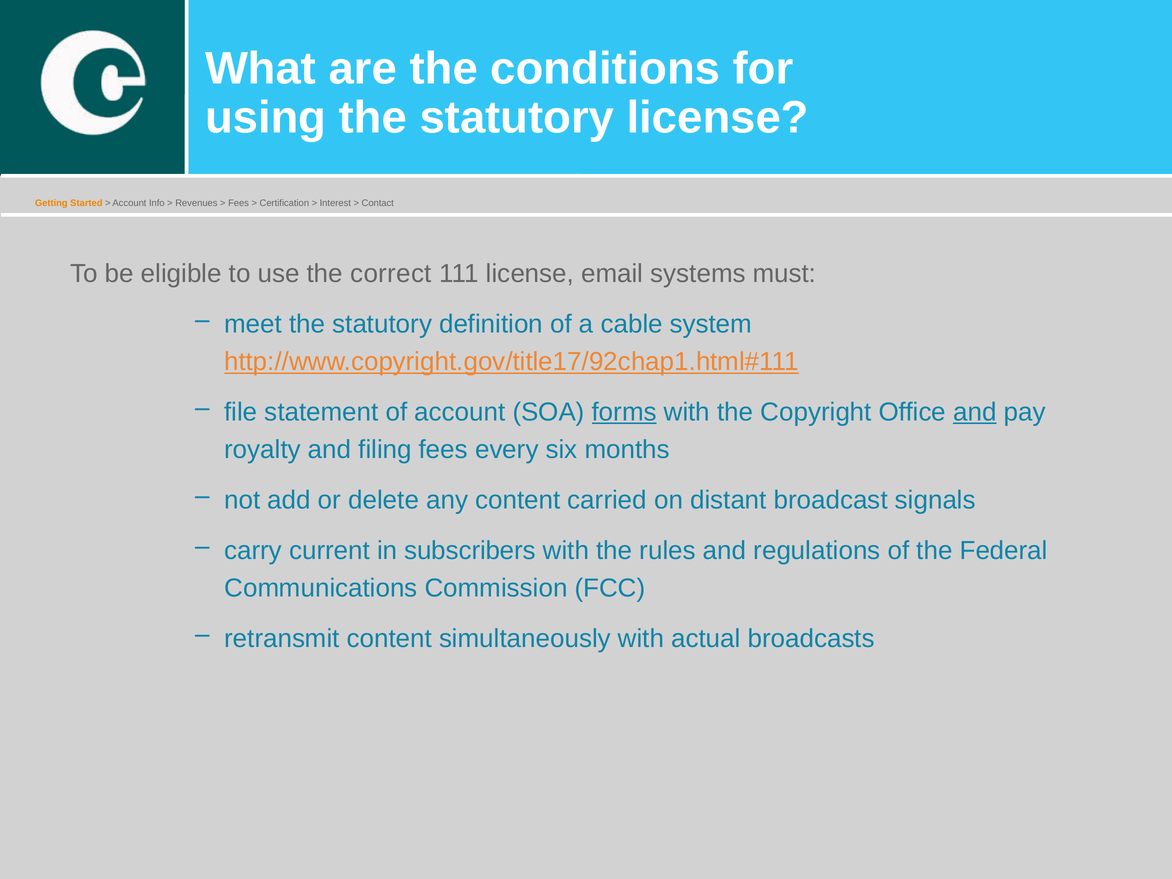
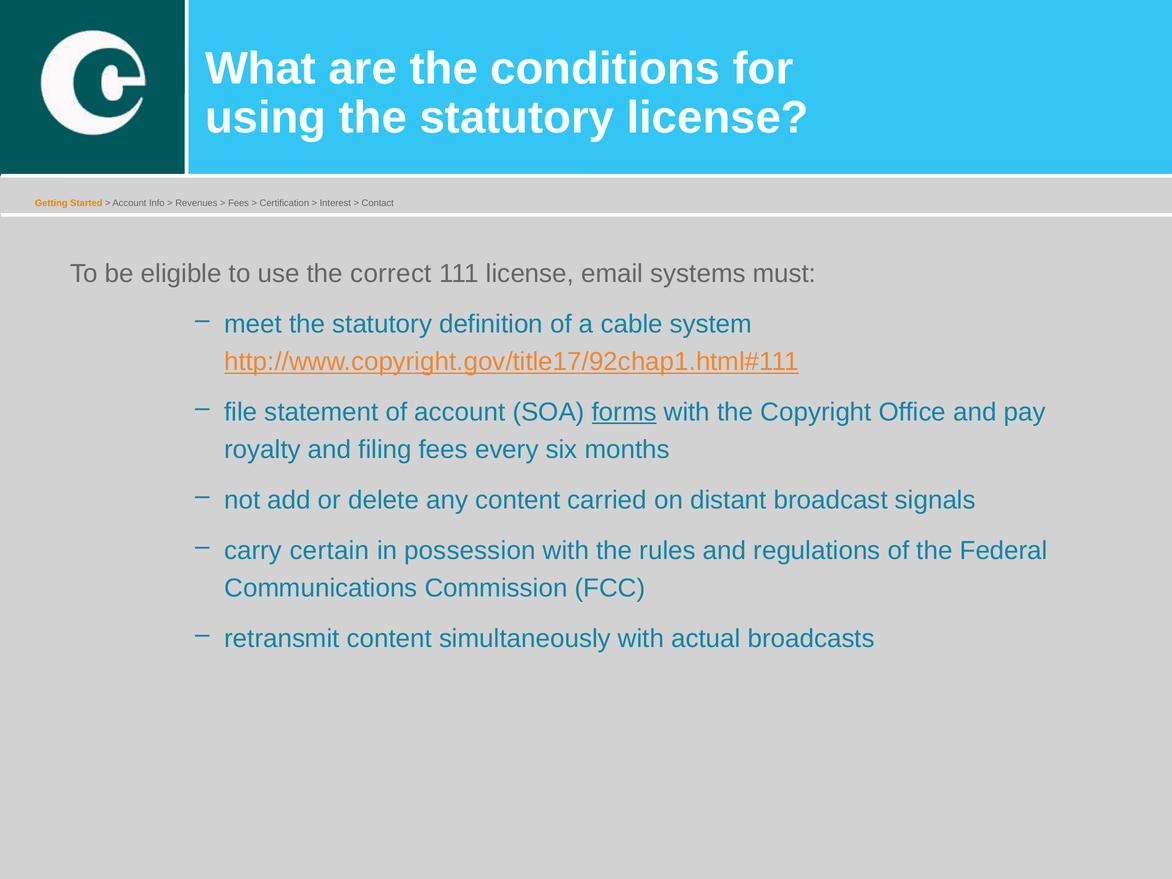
and underline: present -> none (975, 412)
current: current -> certain (329, 551)
subscribers: subscribers -> possession (470, 551)
